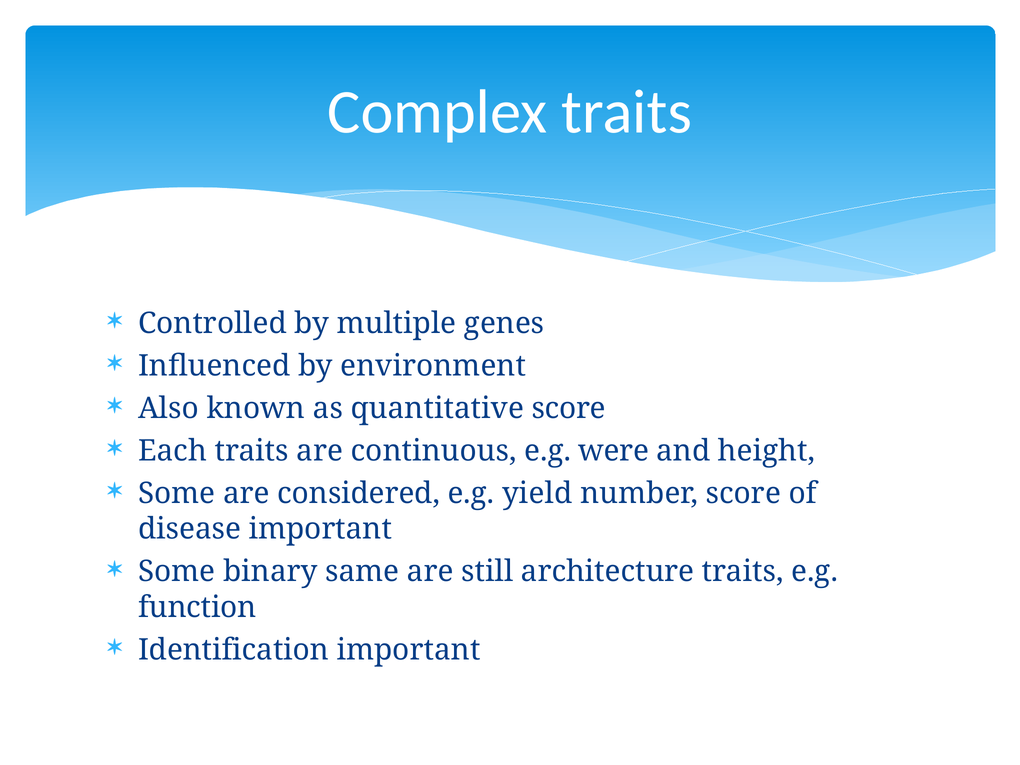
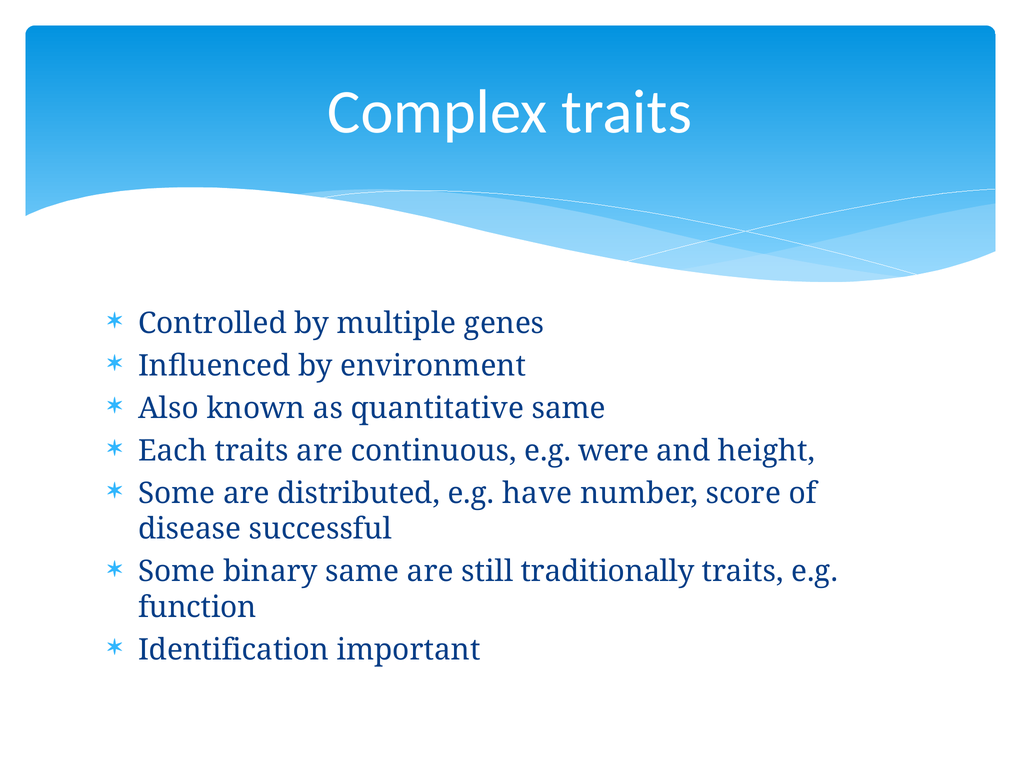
quantitative score: score -> same (569, 408)
considered: considered -> distributed (359, 493)
yield: yield -> have (537, 493)
disease important: important -> successful (320, 529)
architecture: architecture -> traditionally (608, 572)
